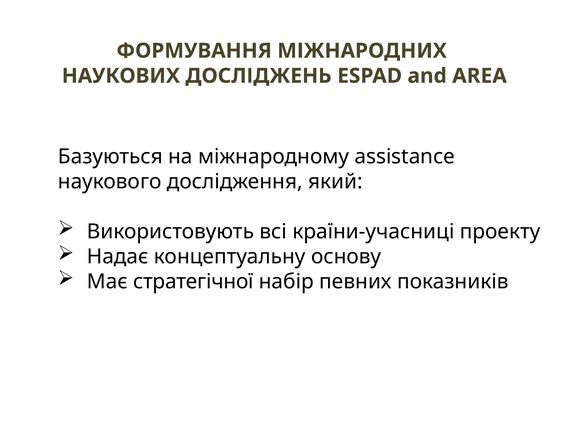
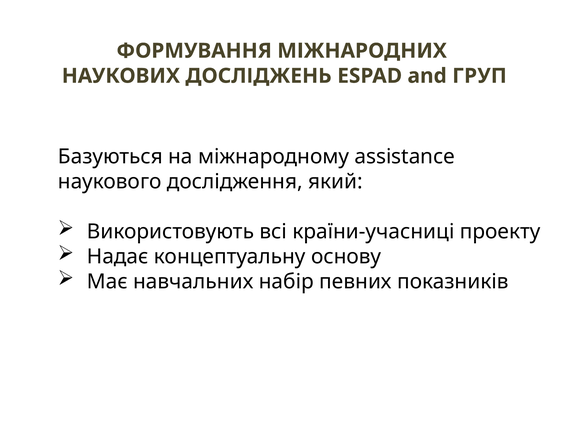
AREA: AREA -> ГРУП (479, 76)
стратегічної: стратегічної -> навчальних (193, 282)
